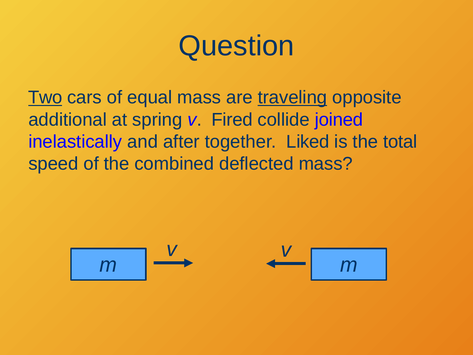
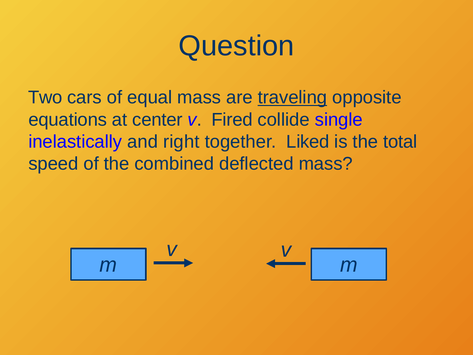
Two underline: present -> none (45, 97)
additional: additional -> equations (68, 120)
spring: spring -> center (157, 120)
joined: joined -> single (339, 120)
after: after -> right (181, 142)
